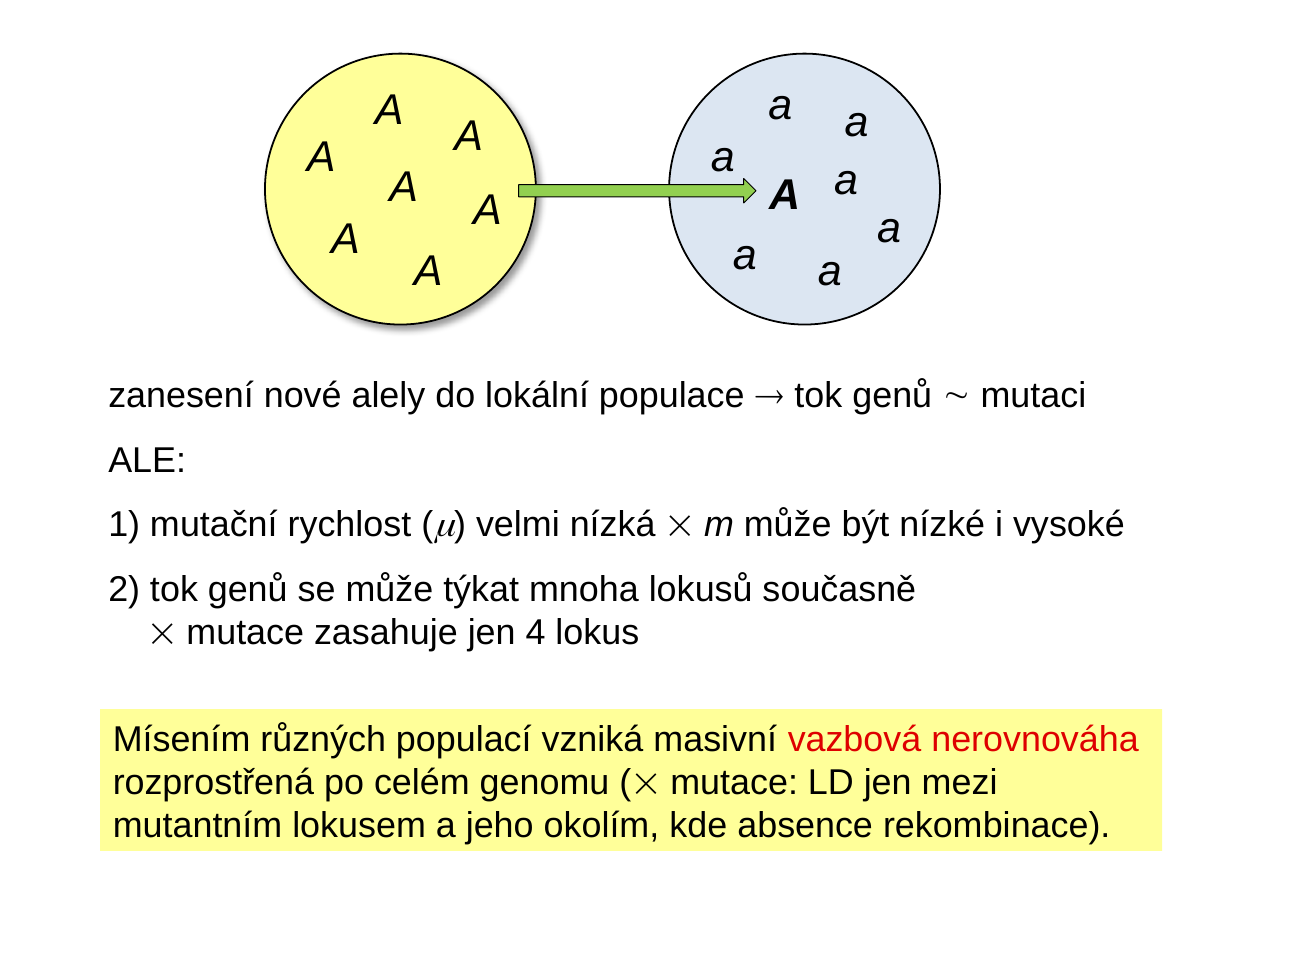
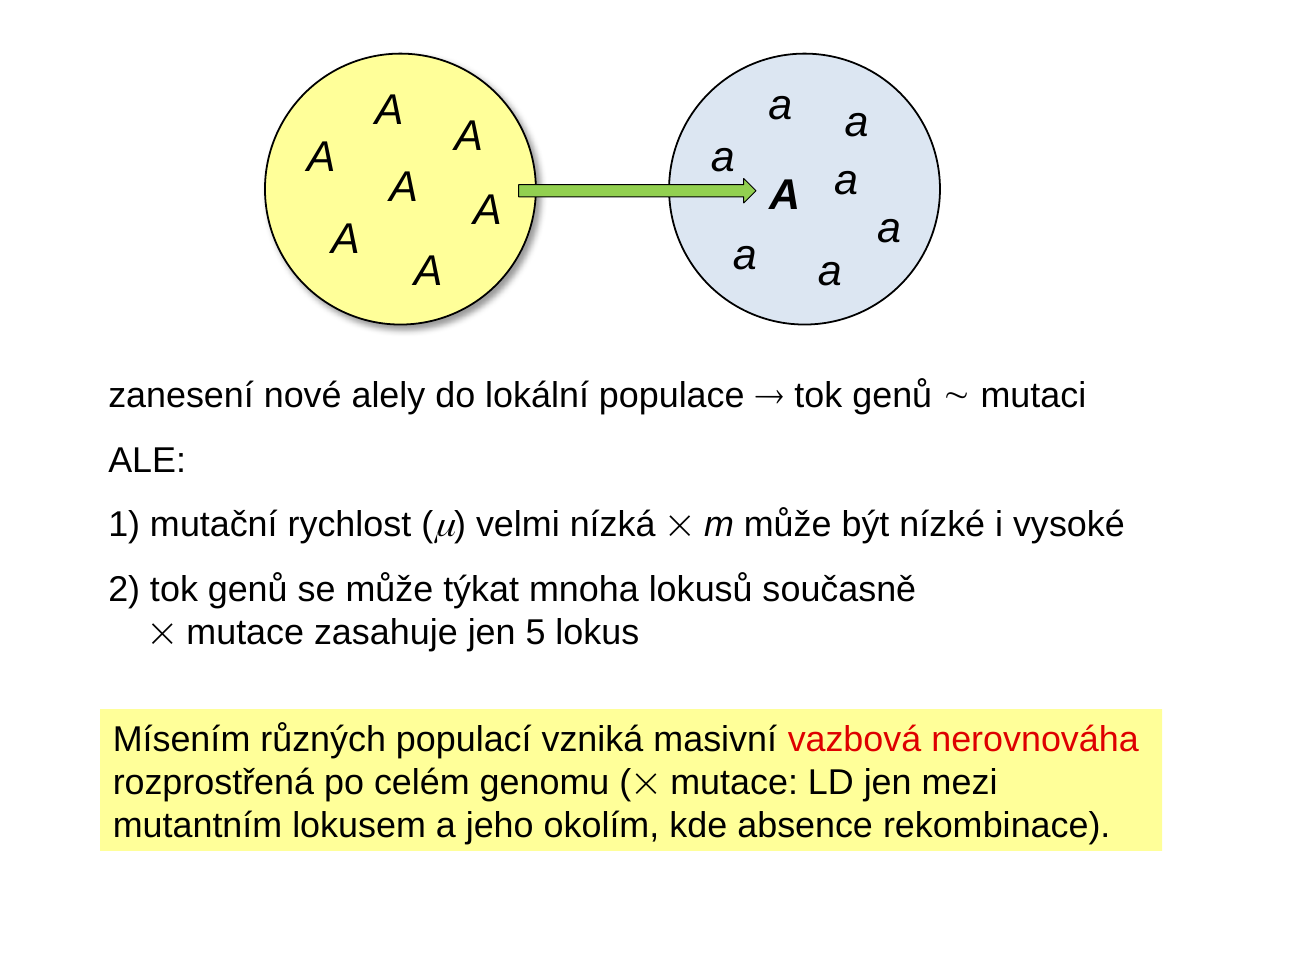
4: 4 -> 5 (536, 633)
